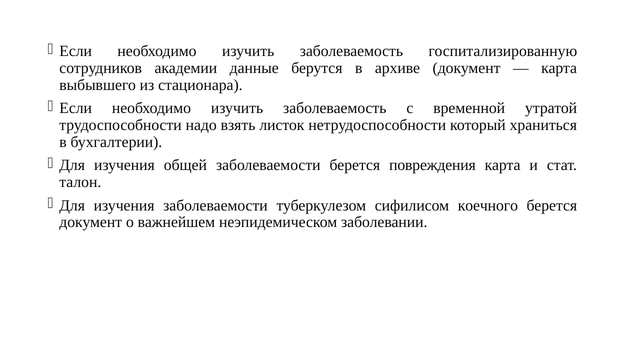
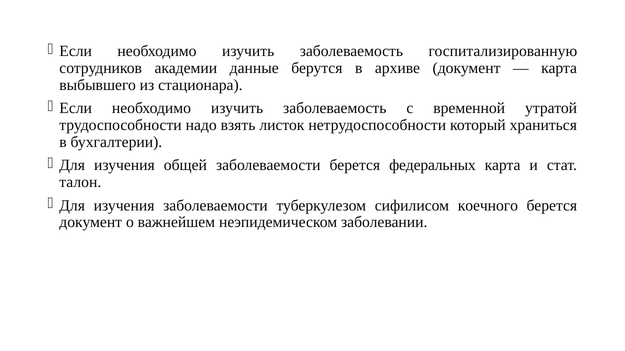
повреждения: повреждения -> федеральных (432, 166)
